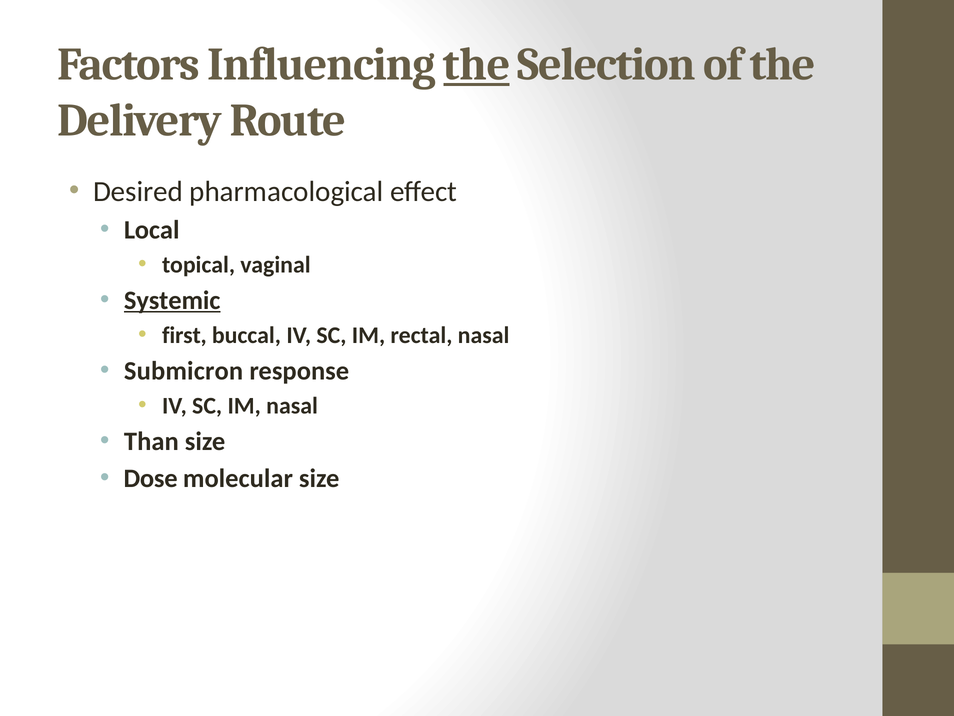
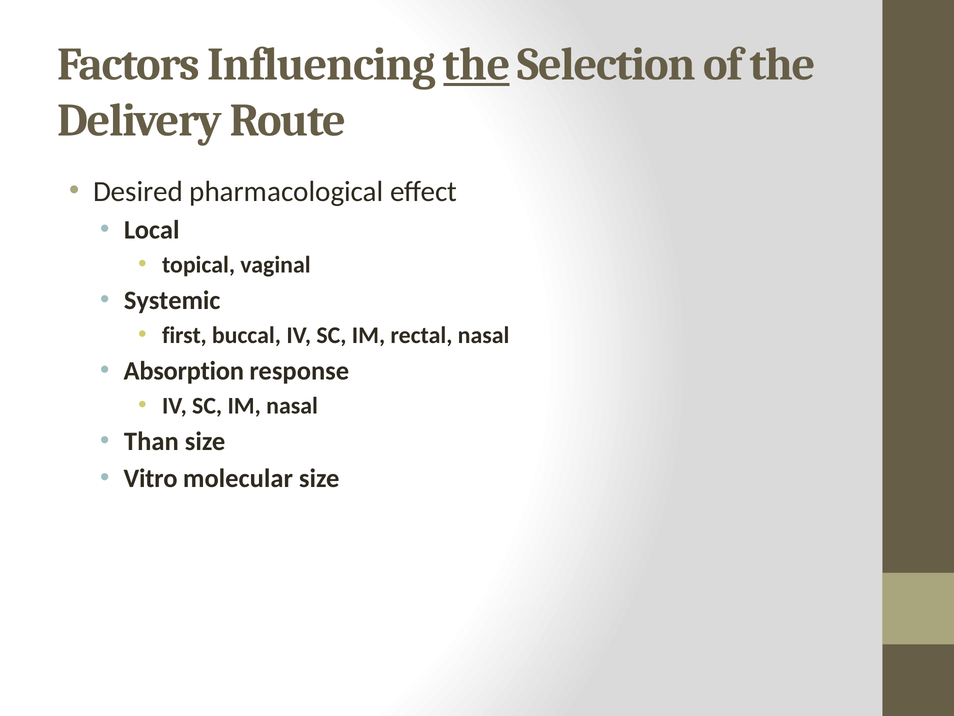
Systemic underline: present -> none (172, 300)
Submicron: Submicron -> Absorption (184, 371)
Dose: Dose -> Vitro (151, 478)
